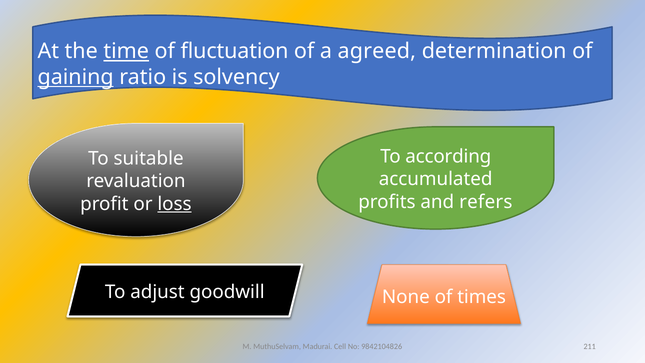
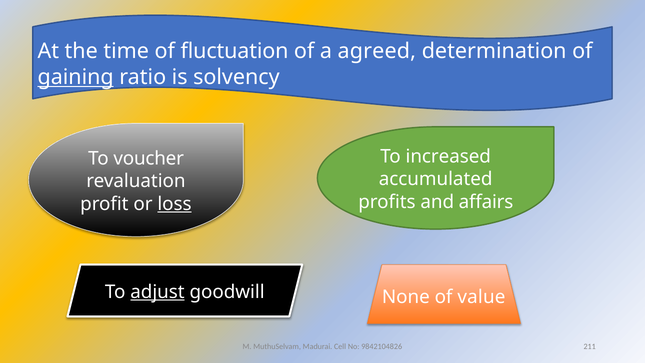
time underline: present -> none (126, 51)
according: according -> increased (448, 157)
suitable: suitable -> voucher (149, 159)
refers: refers -> affairs (486, 202)
adjust underline: none -> present (157, 292)
times: times -> value (481, 297)
